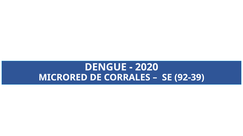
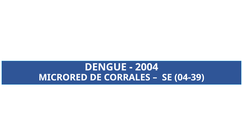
2020: 2020 -> 2004 (147, 67)
92-39: 92-39 -> 04-39 (189, 78)
